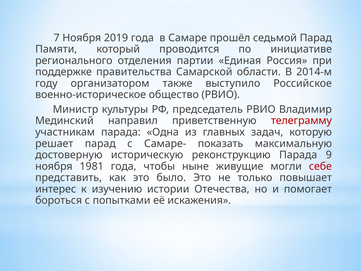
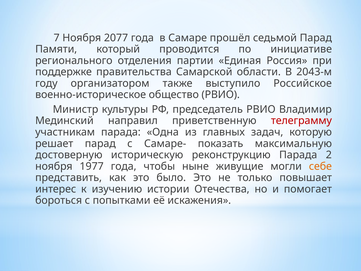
2019: 2019 -> 2077 (116, 38)
2014-м: 2014-м -> 2043-м (314, 72)
9: 9 -> 2 (329, 155)
1981: 1981 -> 1977 (92, 166)
себе colour: red -> orange (320, 166)
